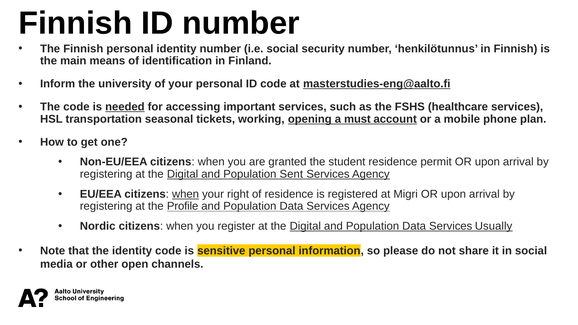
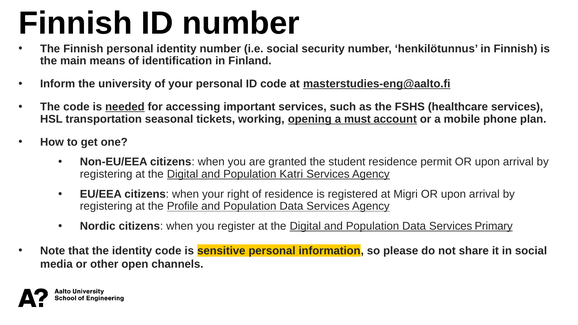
Sent: Sent -> Katri (291, 174)
when underline: present -> none (185, 194)
Usually: Usually -> Primary (494, 226)
